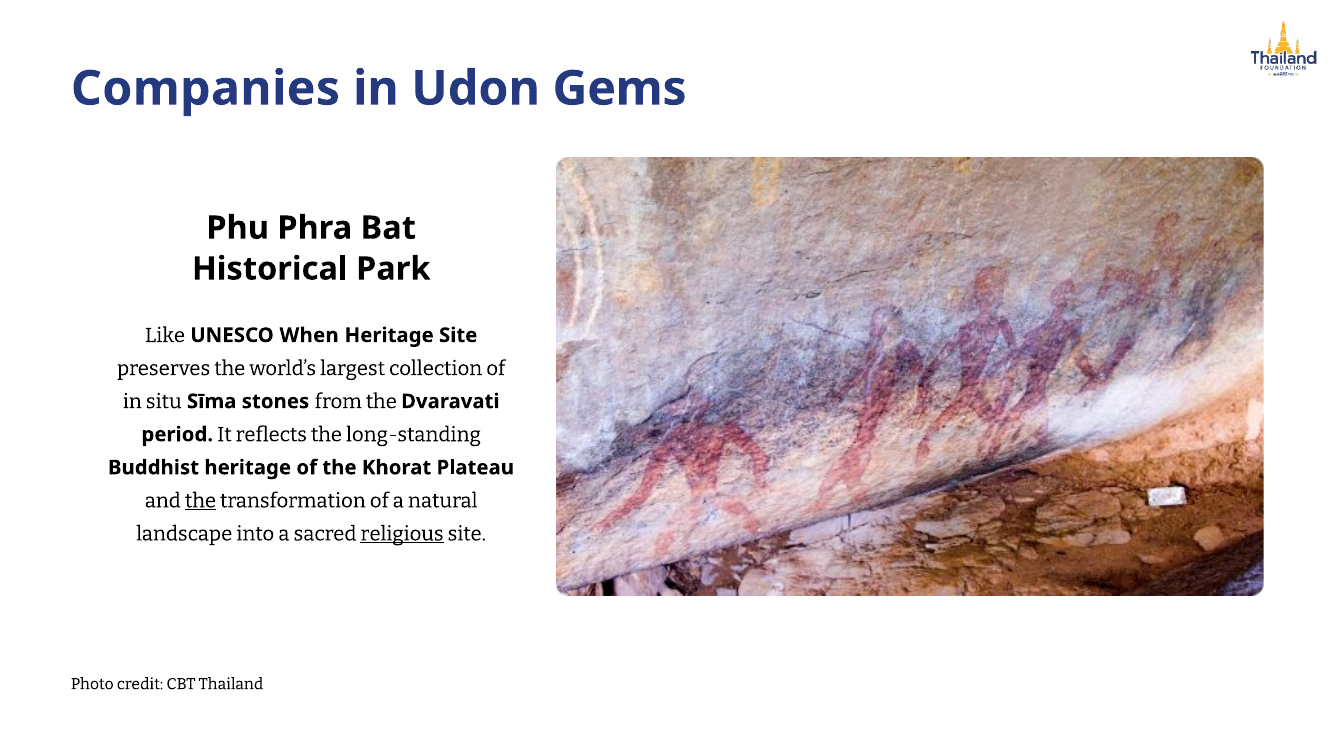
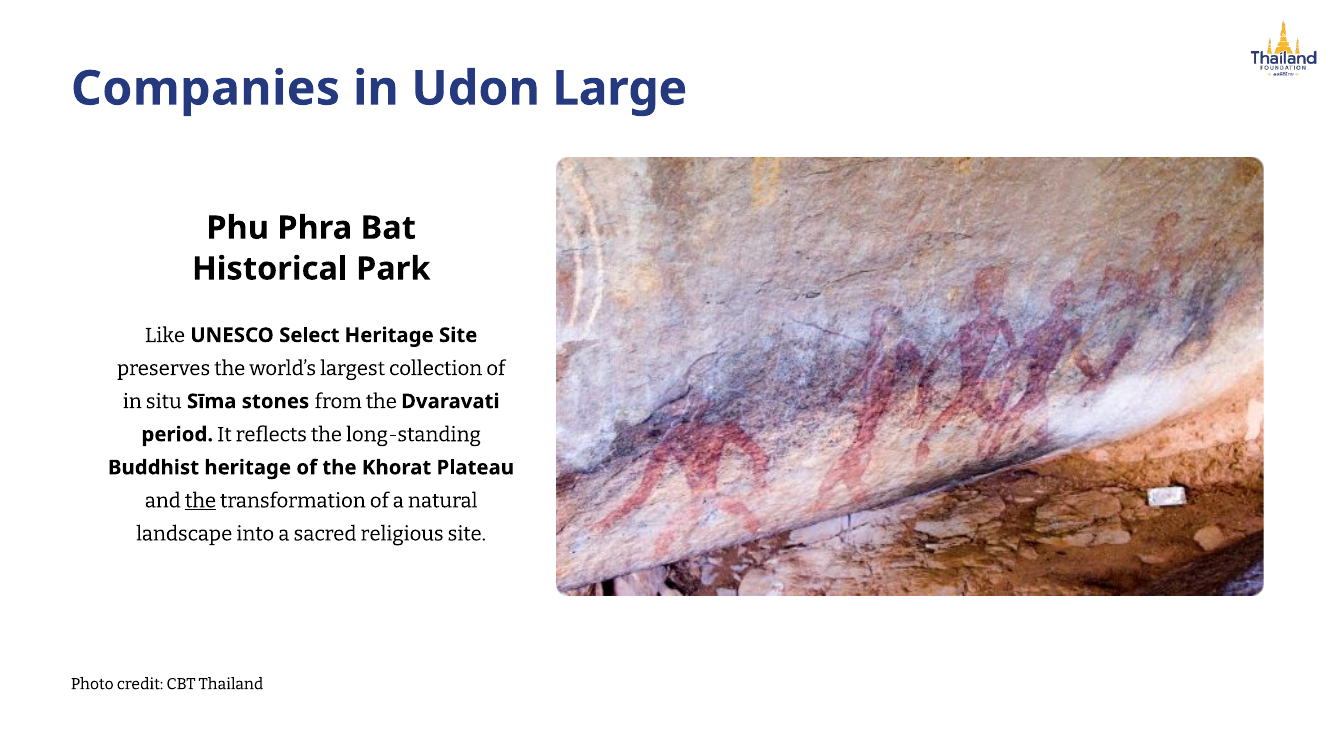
Gems: Gems -> Large (620, 89)
When: When -> Select (309, 335)
religious underline: present -> none (402, 534)
